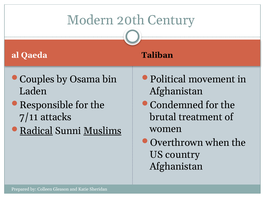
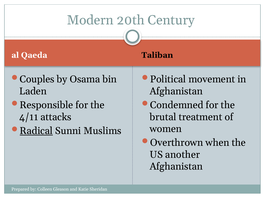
7/11: 7/11 -> 4/11 (29, 117)
Muslims underline: present -> none (102, 131)
country: country -> another (183, 155)
